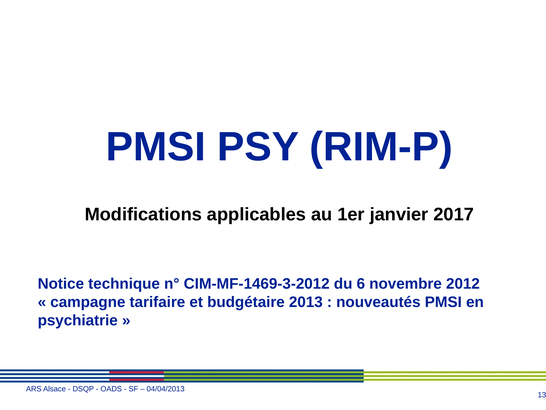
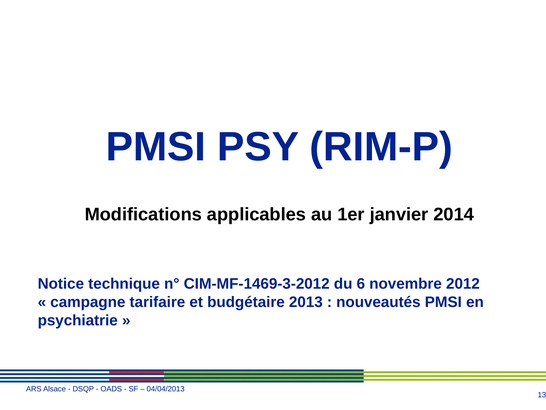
2017: 2017 -> 2014 (454, 214)
